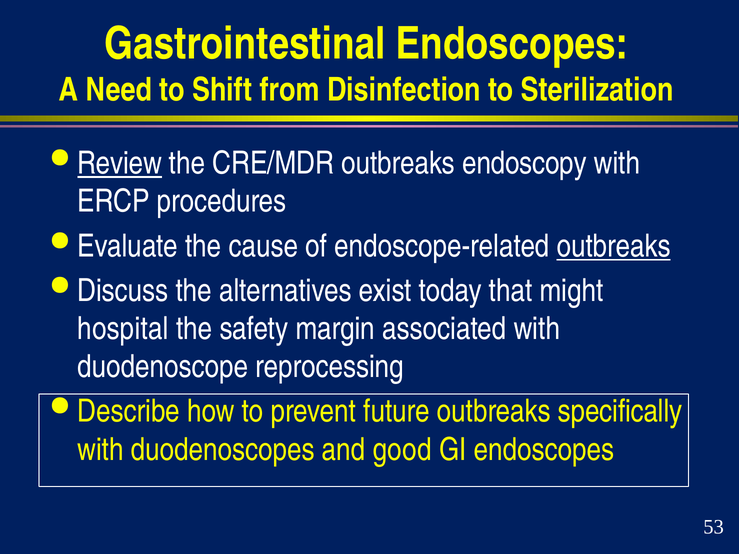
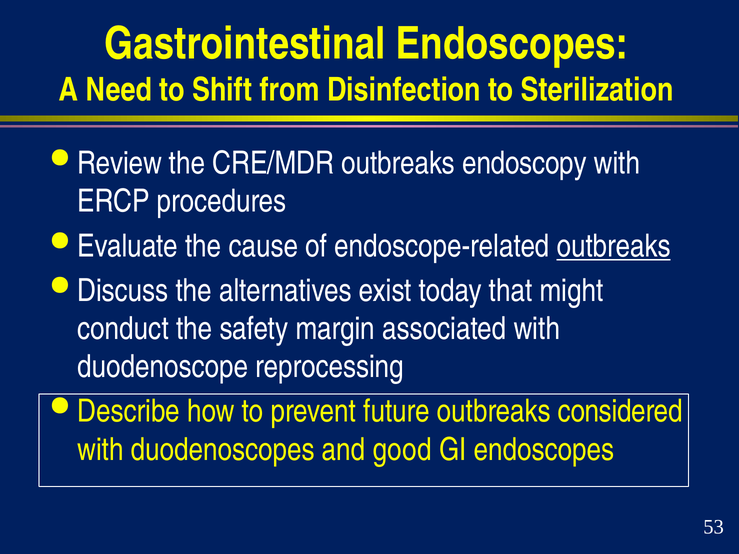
Review underline: present -> none (120, 163)
hospital: hospital -> conduct (123, 329)
specifically: specifically -> considered (620, 412)
